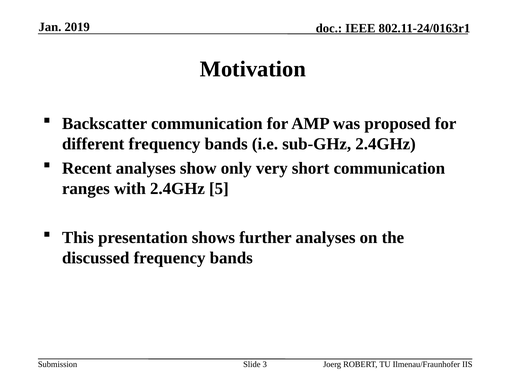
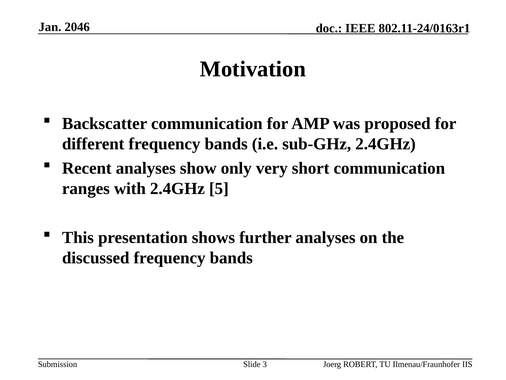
2019: 2019 -> 2046 (77, 27)
